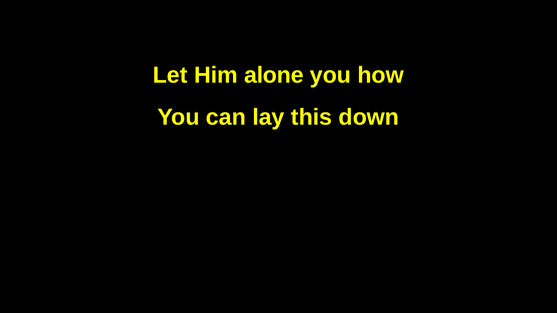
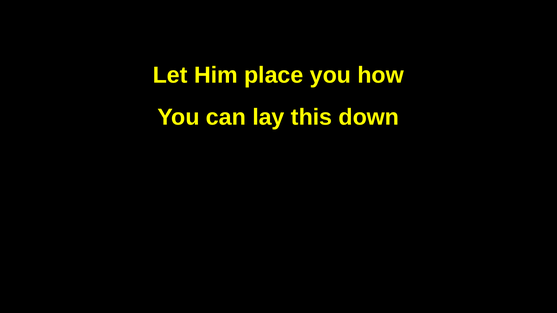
alone: alone -> place (274, 75)
